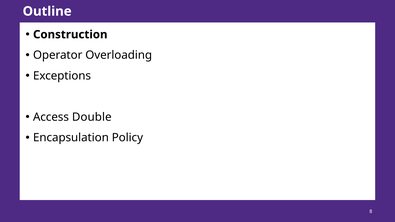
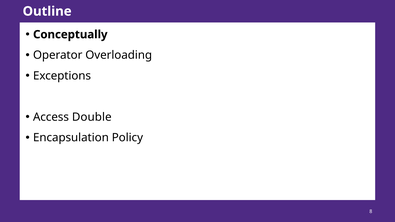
Construction: Construction -> Conceptually (70, 35)
